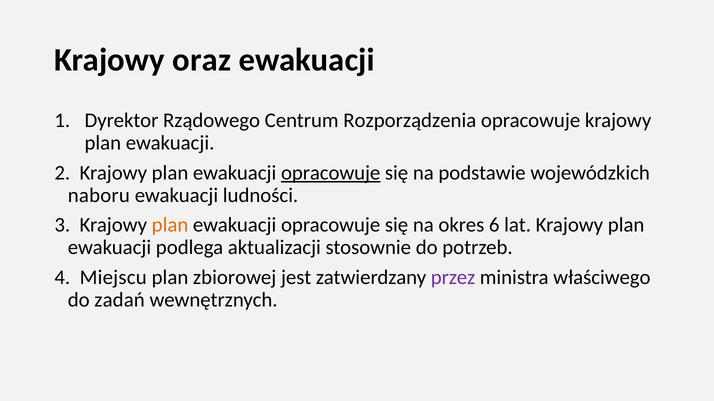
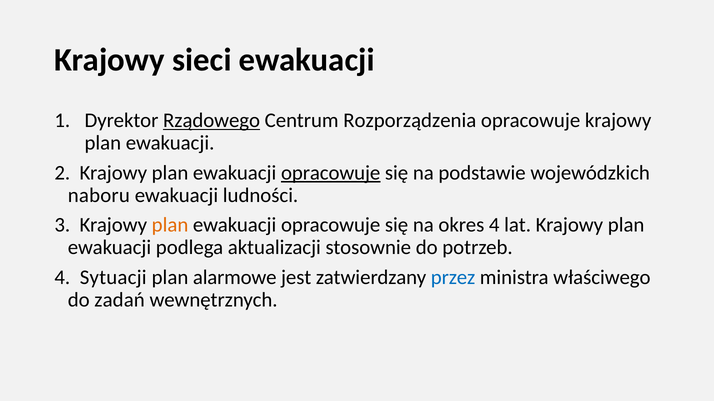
oraz: oraz -> sieci (202, 60)
Rządowego underline: none -> present (212, 121)
okres 6: 6 -> 4 (494, 225)
Miejscu: Miejscu -> Sytuacji (113, 278)
zbiorowej: zbiorowej -> alarmowe (235, 278)
przez colour: purple -> blue (453, 278)
